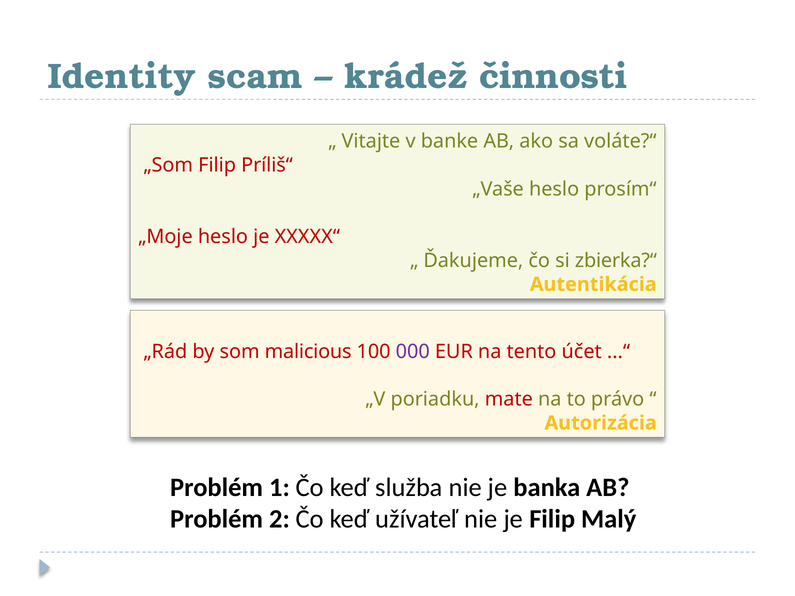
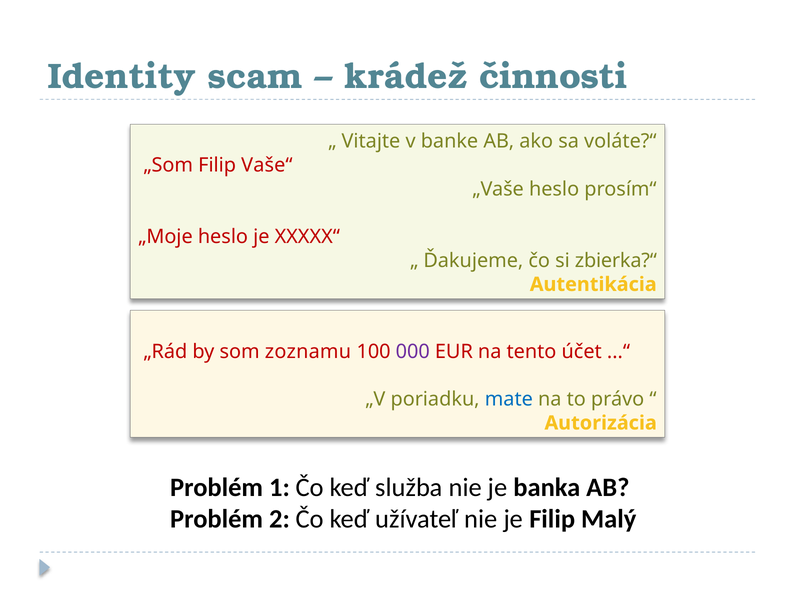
Príliš“: Príliš“ -> Vaše“ (267, 165)
malicious: malicious -> zoznamu (308, 352)
mate colour: red -> blue (509, 399)
